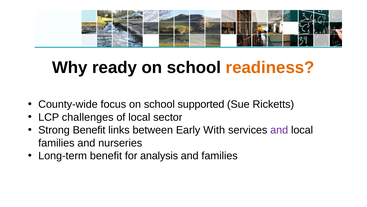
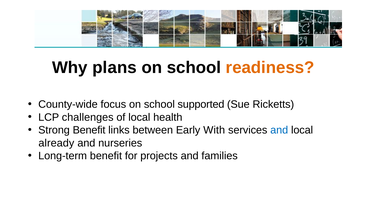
ready: ready -> plans (115, 67)
sector: sector -> health (168, 117)
and colour: purple -> blue (279, 130)
families: families -> already (56, 143)
analysis: analysis -> projects (159, 155)
